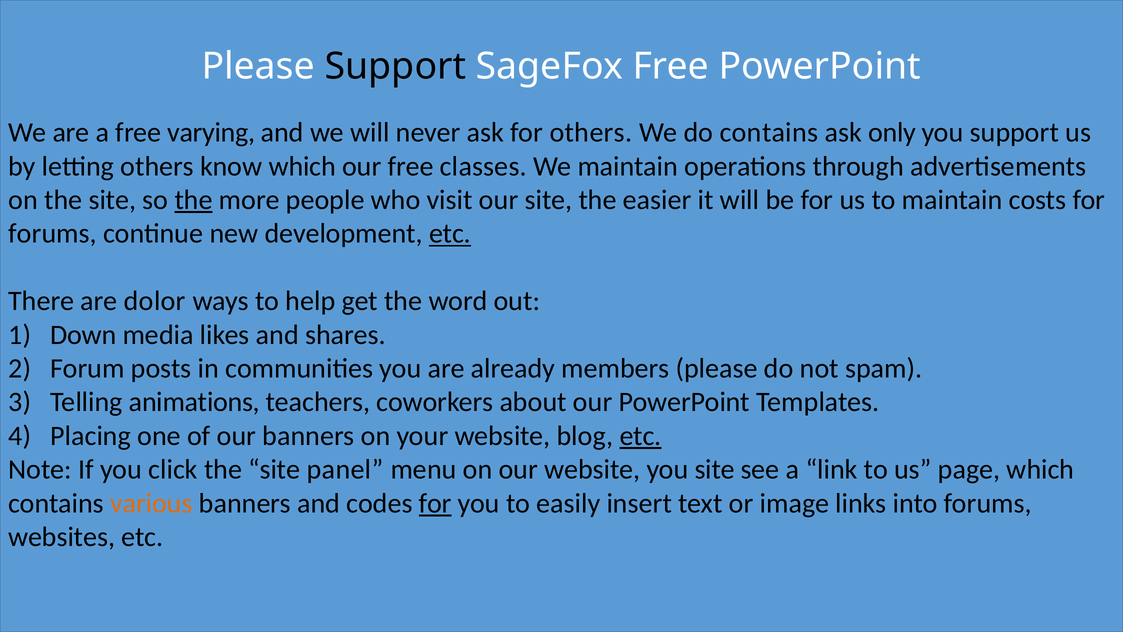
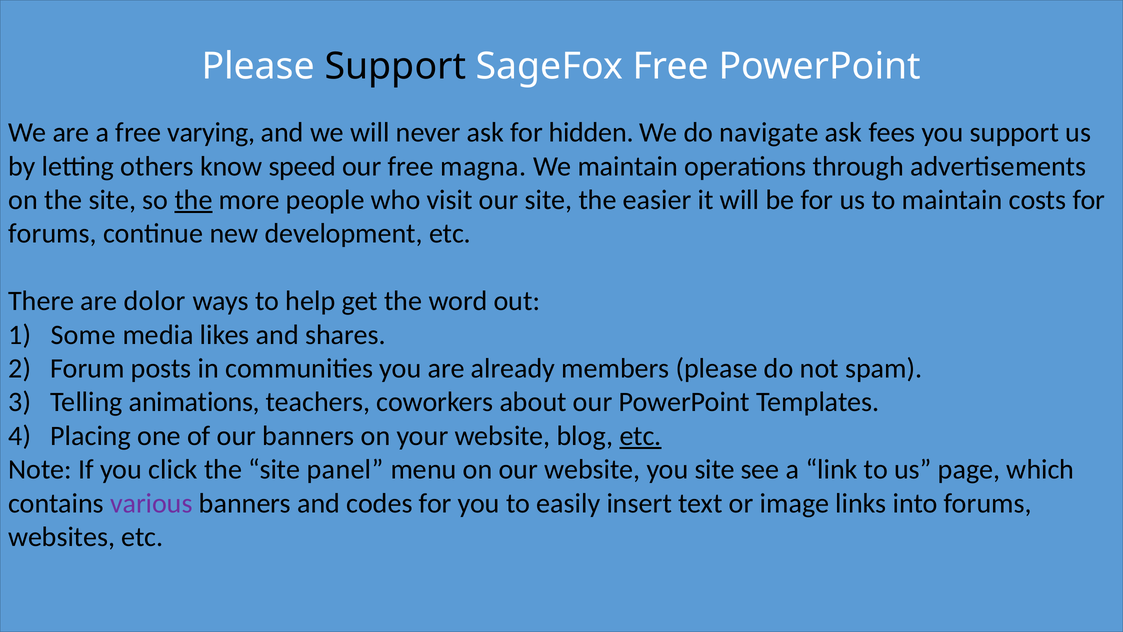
for others: others -> hidden (591, 132)
do contains: contains -> navigate (769, 132)
only: only -> fees (892, 132)
know which: which -> speed (302, 166)
classes: classes -> magna (483, 166)
etc underline: present -> none (450, 234)
Down: Down -> Some (83, 335)
various colour: orange -> purple (151, 503)
for underline: present -> none (435, 503)
